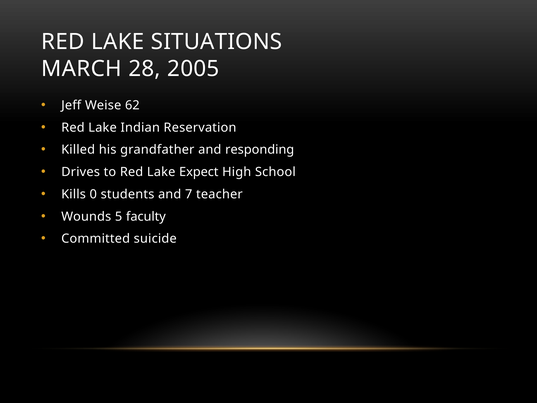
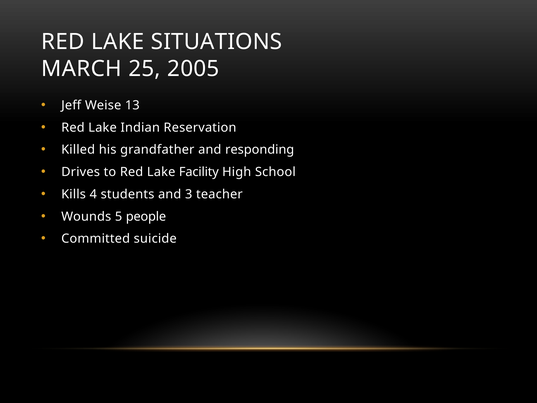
28: 28 -> 25 (144, 69)
62: 62 -> 13 (132, 105)
Expect: Expect -> Facility (199, 172)
0: 0 -> 4 (93, 194)
7: 7 -> 3 (189, 194)
faculty: faculty -> people (146, 216)
